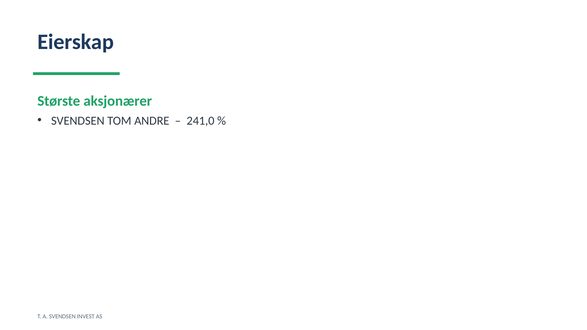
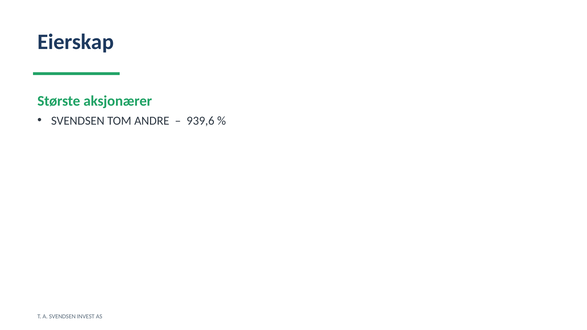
241,0: 241,0 -> 939,6 (200, 121)
